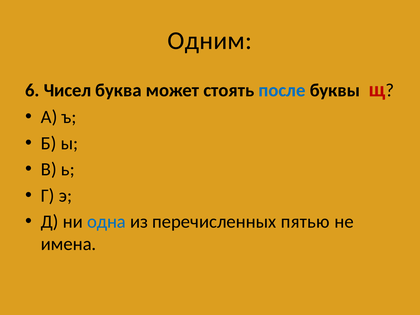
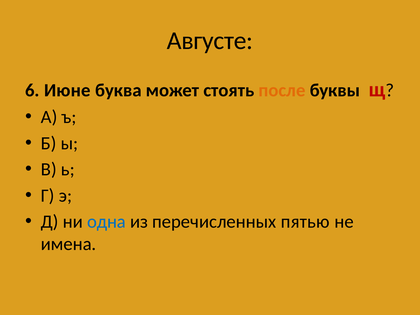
Одним: Одним -> Августе (210, 41)
Чисел: Чисел -> Июне (67, 90)
после colour: blue -> orange (282, 90)
